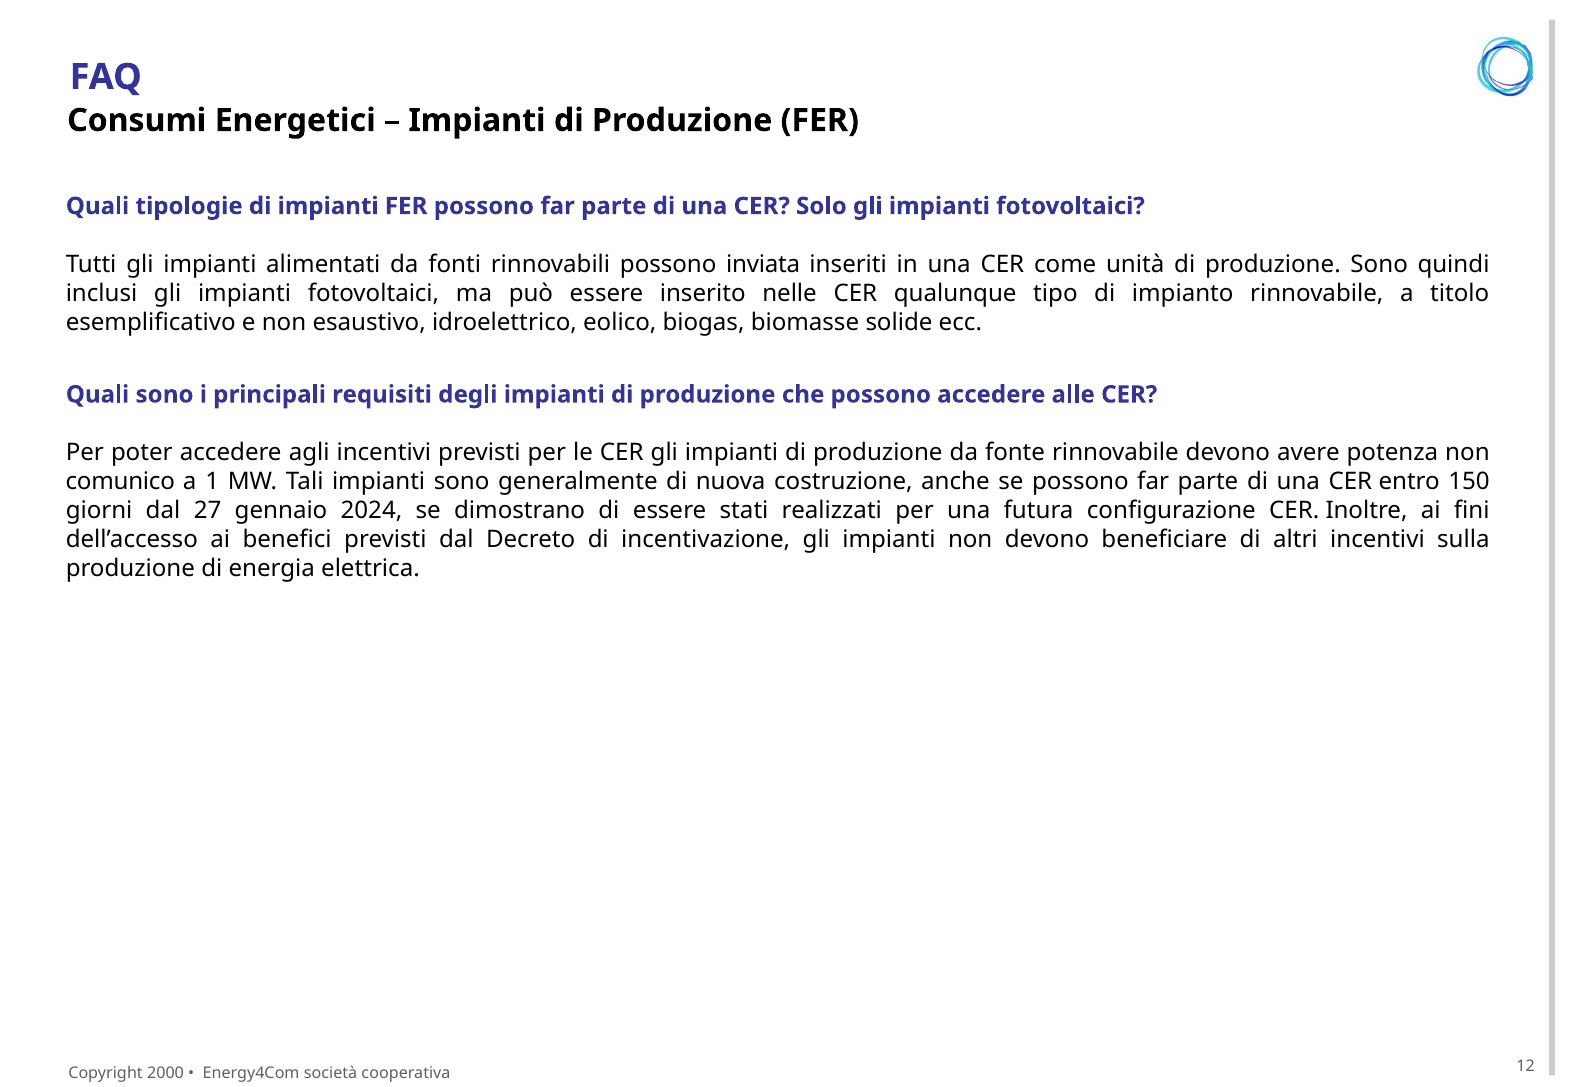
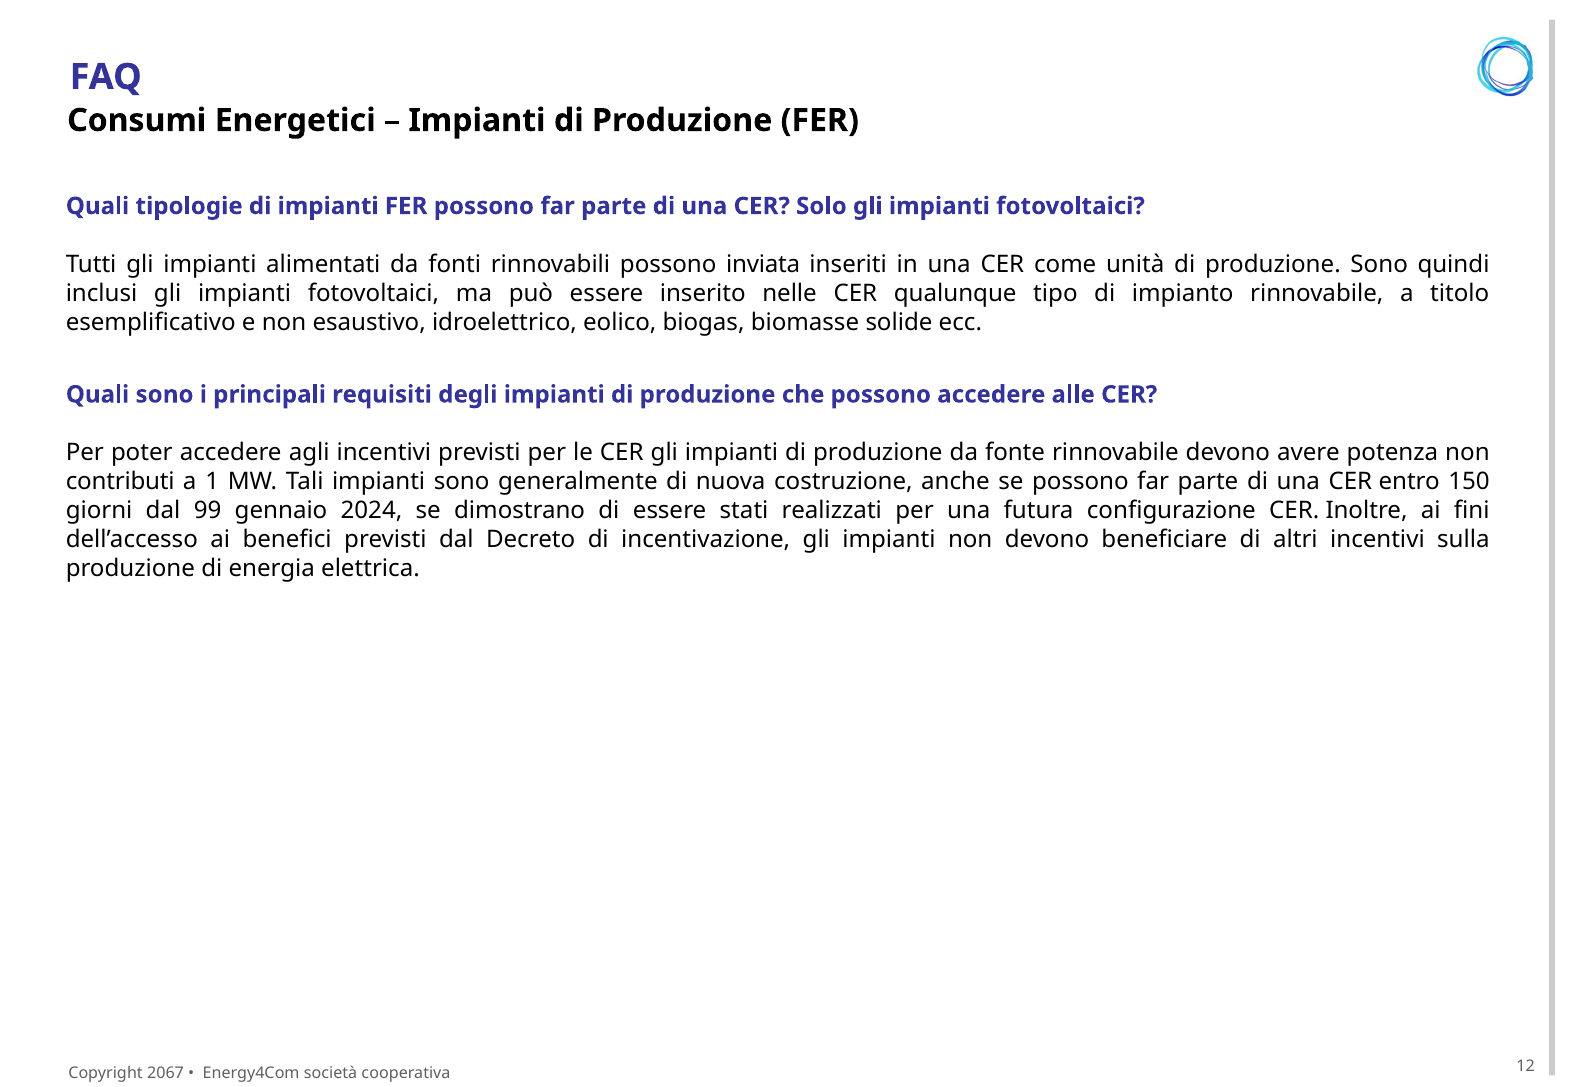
comunico: comunico -> contributi (120, 481)
27: 27 -> 99 (208, 510)
2000: 2000 -> 2067 (165, 1073)
